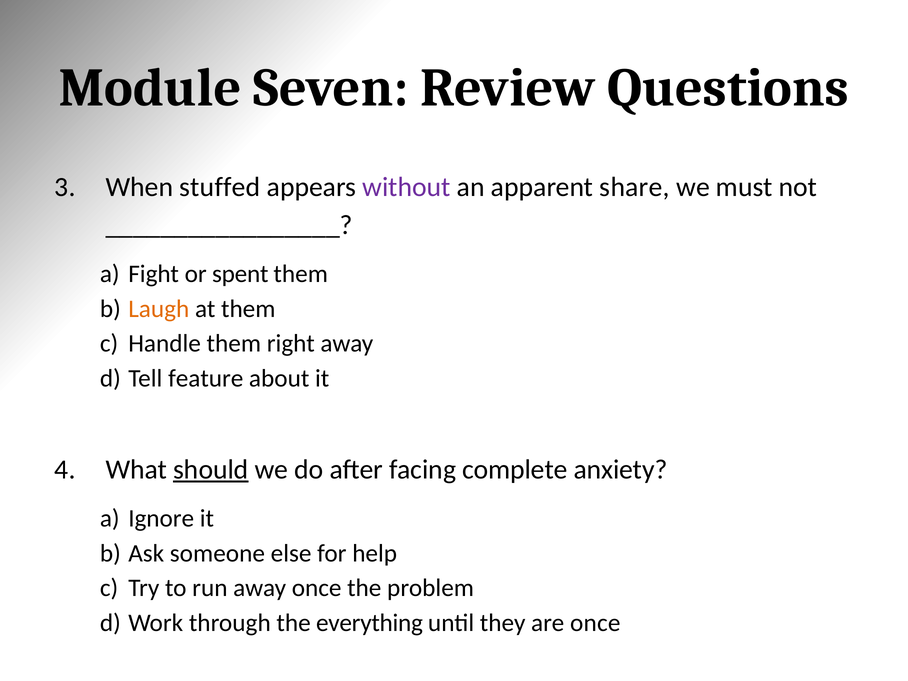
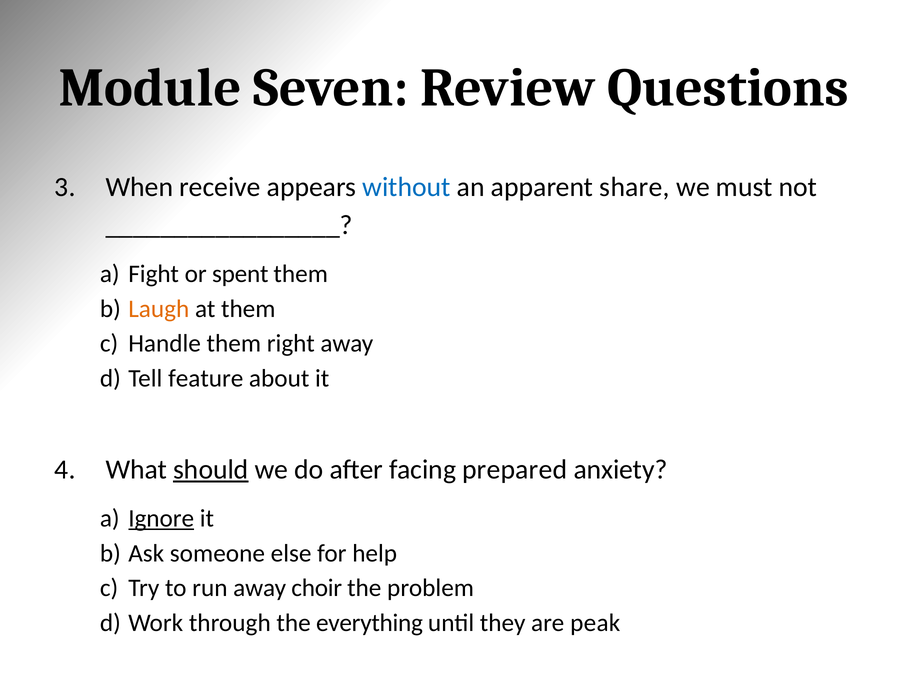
stuffed: stuffed -> receive (220, 187)
without colour: purple -> blue (407, 187)
complete: complete -> prepared (515, 470)
Ignore underline: none -> present (161, 518)
away once: once -> choir (317, 588)
are once: once -> peak (595, 623)
